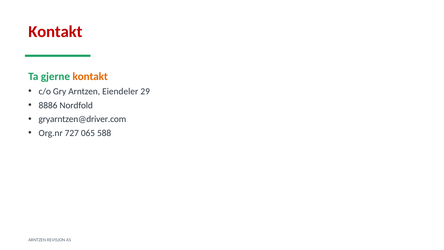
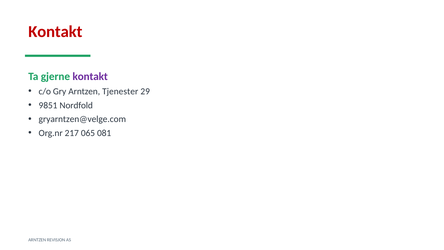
kontakt colour: orange -> purple (90, 76)
Eiendeler: Eiendeler -> Tjenester (120, 91)
8886: 8886 -> 9851 (48, 105)
gryarntzen@driver.com: gryarntzen@driver.com -> gryarntzen@velge.com (82, 119)
727: 727 -> 217 (72, 133)
588: 588 -> 081 (104, 133)
